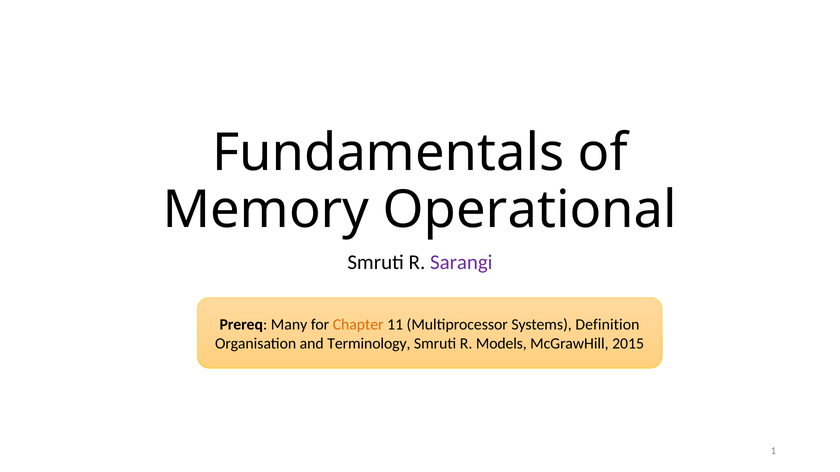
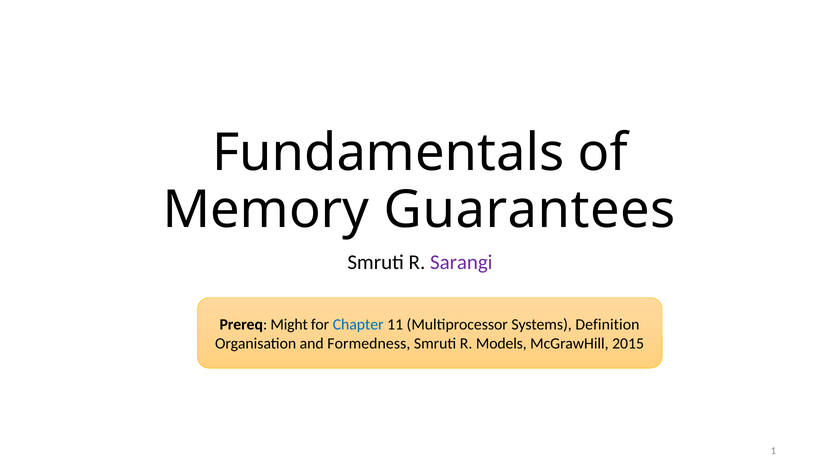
Operational: Operational -> Guarantees (530, 210)
Many: Many -> Might (289, 325)
Chapter colour: orange -> blue (358, 325)
Terminology: Terminology -> Formedness (369, 344)
